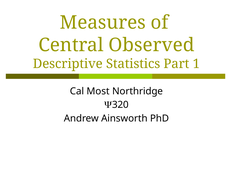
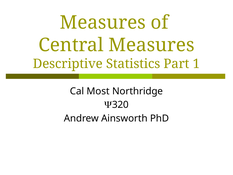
Central Observed: Observed -> Measures (151, 45)
